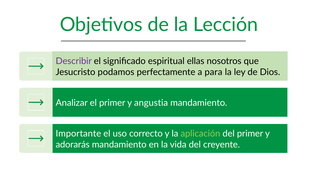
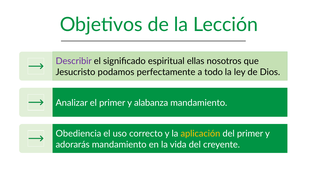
para: para -> todo (214, 72)
angustia: angustia -> alabanza (151, 103)
Importante: Importante -> Obediencia (78, 134)
aplicación colour: light green -> yellow (200, 134)
